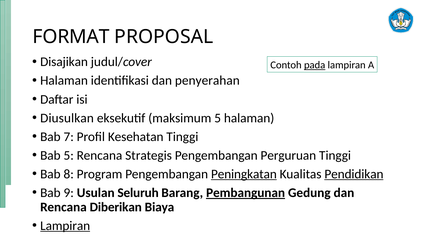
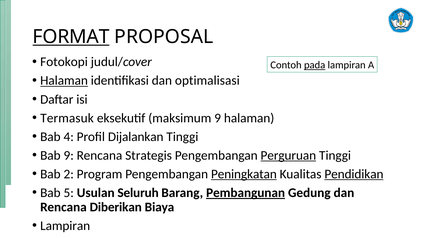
FORMAT underline: none -> present (71, 37)
Disajikan: Disajikan -> Fotokopi (64, 62)
Halaman underline: none -> present (64, 81)
penyerahan: penyerahan -> optimalisasi (207, 81)
Diusulkan: Diusulkan -> Termasuk (67, 118)
maksimum 5: 5 -> 9 (218, 118)
7: 7 -> 4 (69, 137)
Kesehatan: Kesehatan -> Dijalankan (136, 137)
Bab 5: 5 -> 9 (69, 155)
Perguruan underline: none -> present (288, 155)
8: 8 -> 2 (69, 174)
9: 9 -> 5 (69, 193)
Lampiran underline: present -> none (65, 226)
